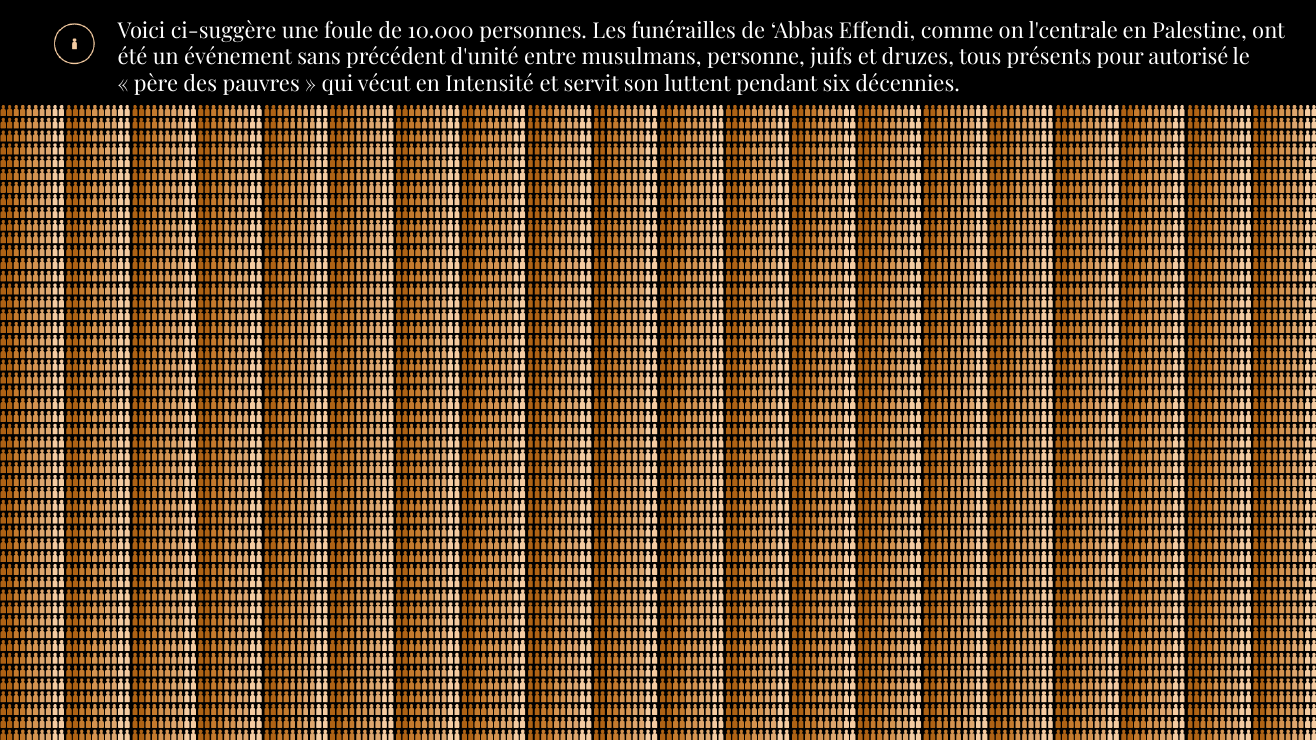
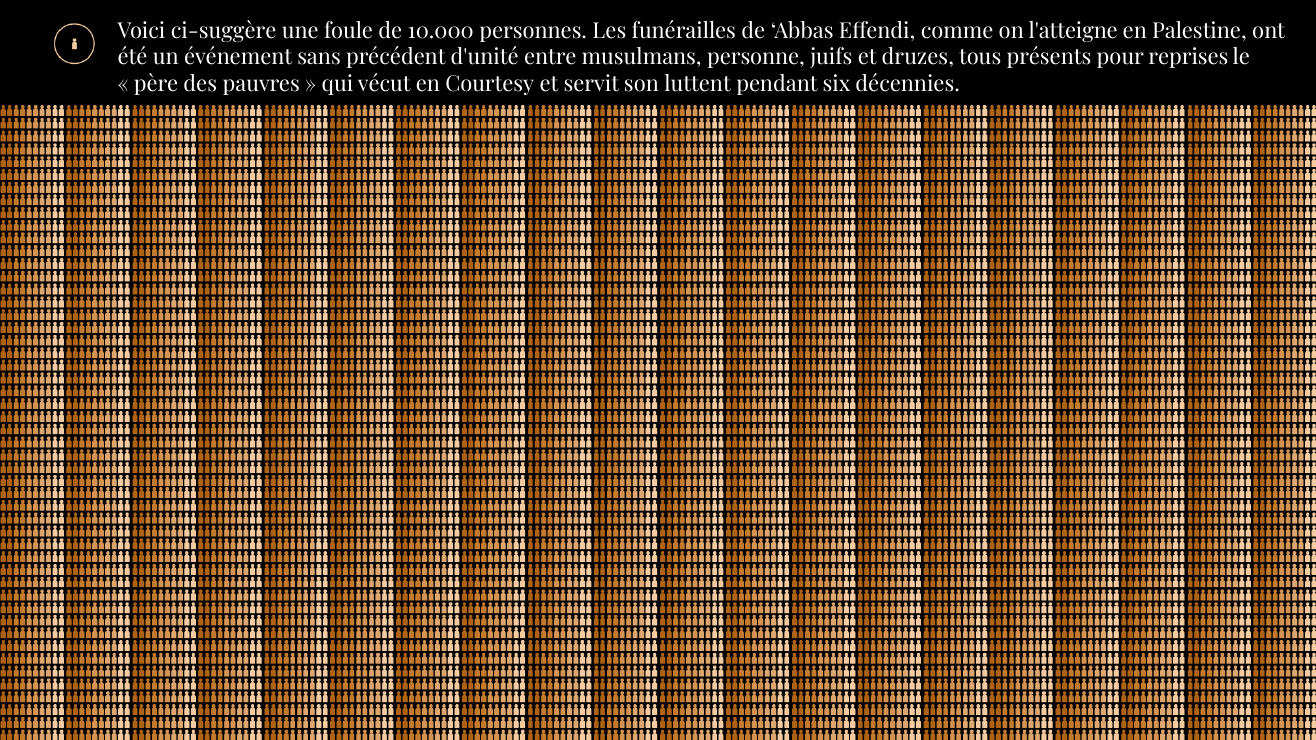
l'centrale: l'centrale -> l'atteigne (1073, 31)
autorisé: autorisé -> reprises (1188, 58)
Intensité: Intensité -> Courtesy (490, 84)
